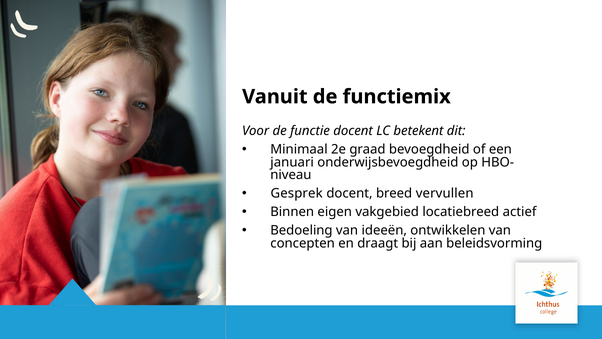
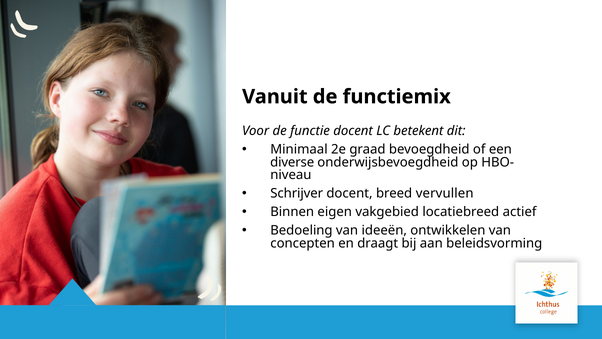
januari: januari -> diverse (292, 162)
Gesprek: Gesprek -> Schrijver (297, 193)
